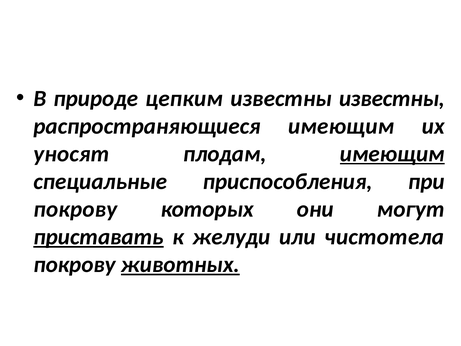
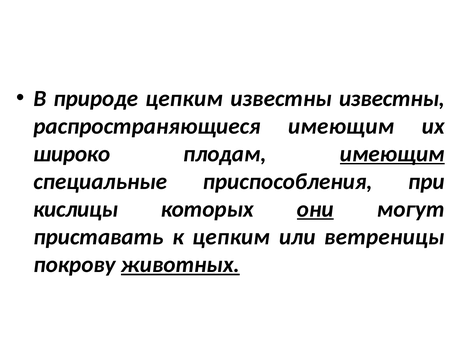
уносят: уносят -> широко (72, 154)
покрову: покрову -> кислицы (76, 209)
они underline: none -> present (315, 209)
приставать underline: present -> none (99, 237)
к желуди: желуди -> цепким (231, 237)
чистотела: чистотела -> ветреницы (384, 237)
